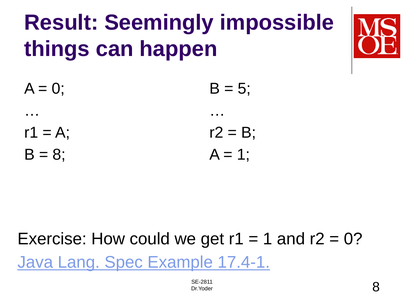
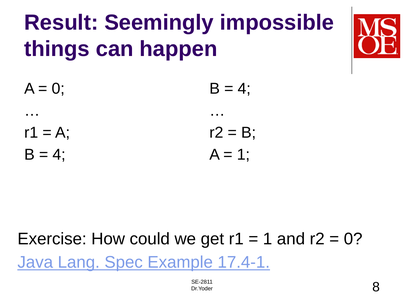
5: 5 -> 4 (244, 89)
8: 8 -> 4 (59, 155)
